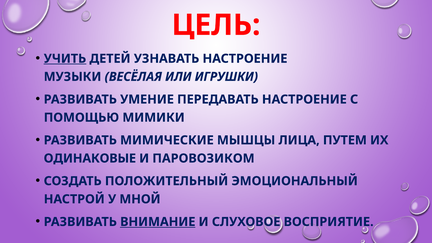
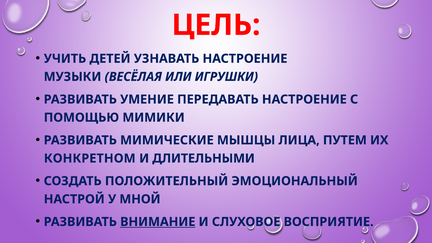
УЧИТЬ underline: present -> none (65, 59)
ОДИНАКОВЫЕ: ОДИНАКОВЫЕ -> КОНКРЕТНОМ (90, 158)
ПАРОВОЗИКОМ: ПАРОВОЗИКОМ -> ДЛИТЕЛЬНЫМИ (204, 158)
